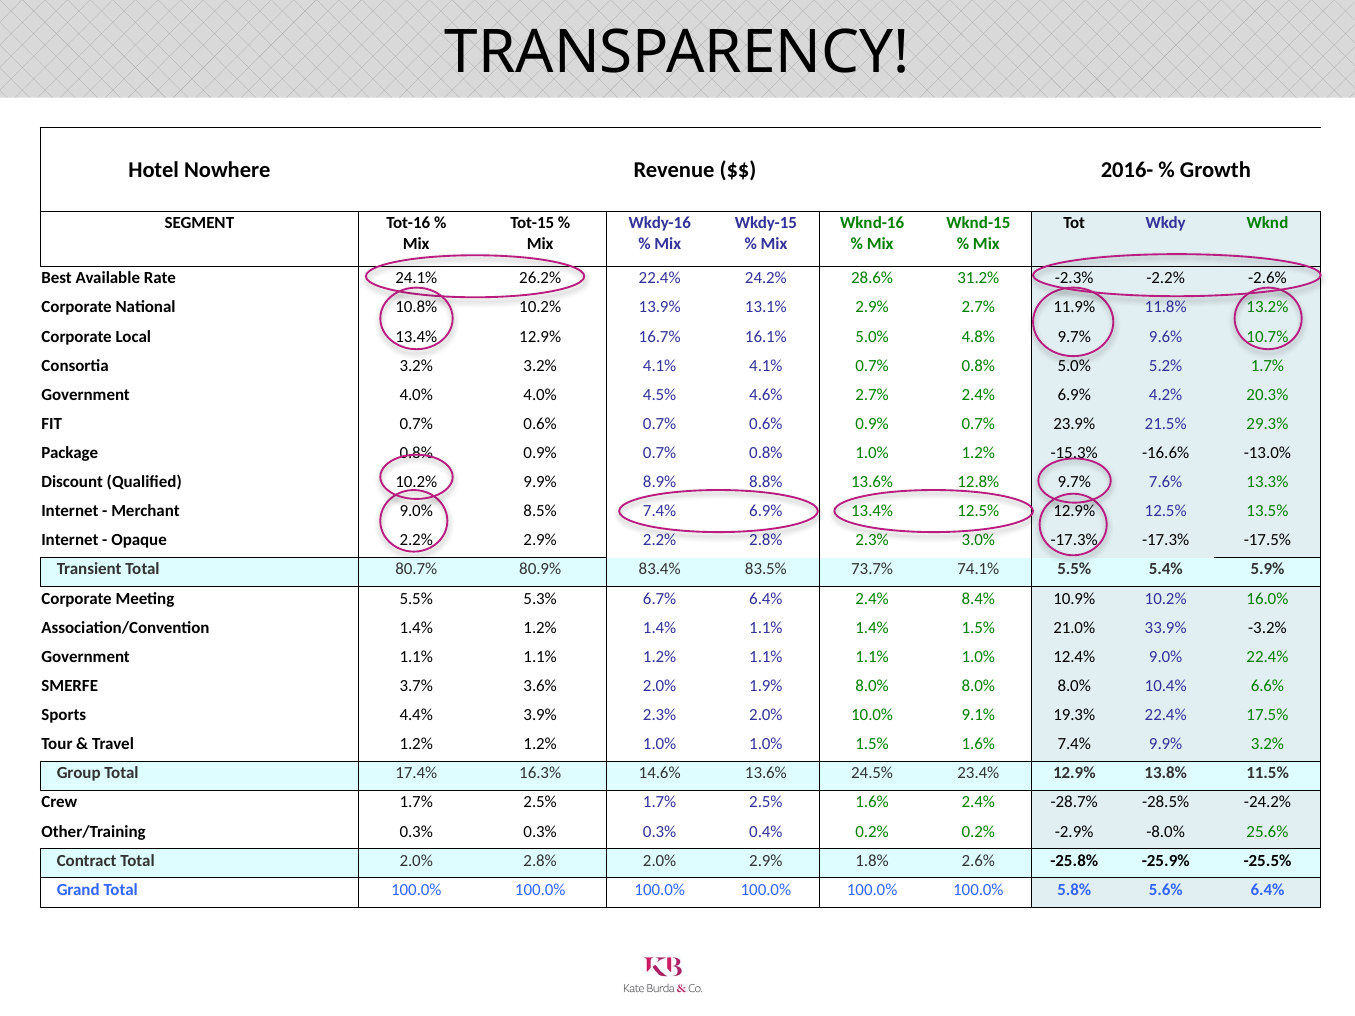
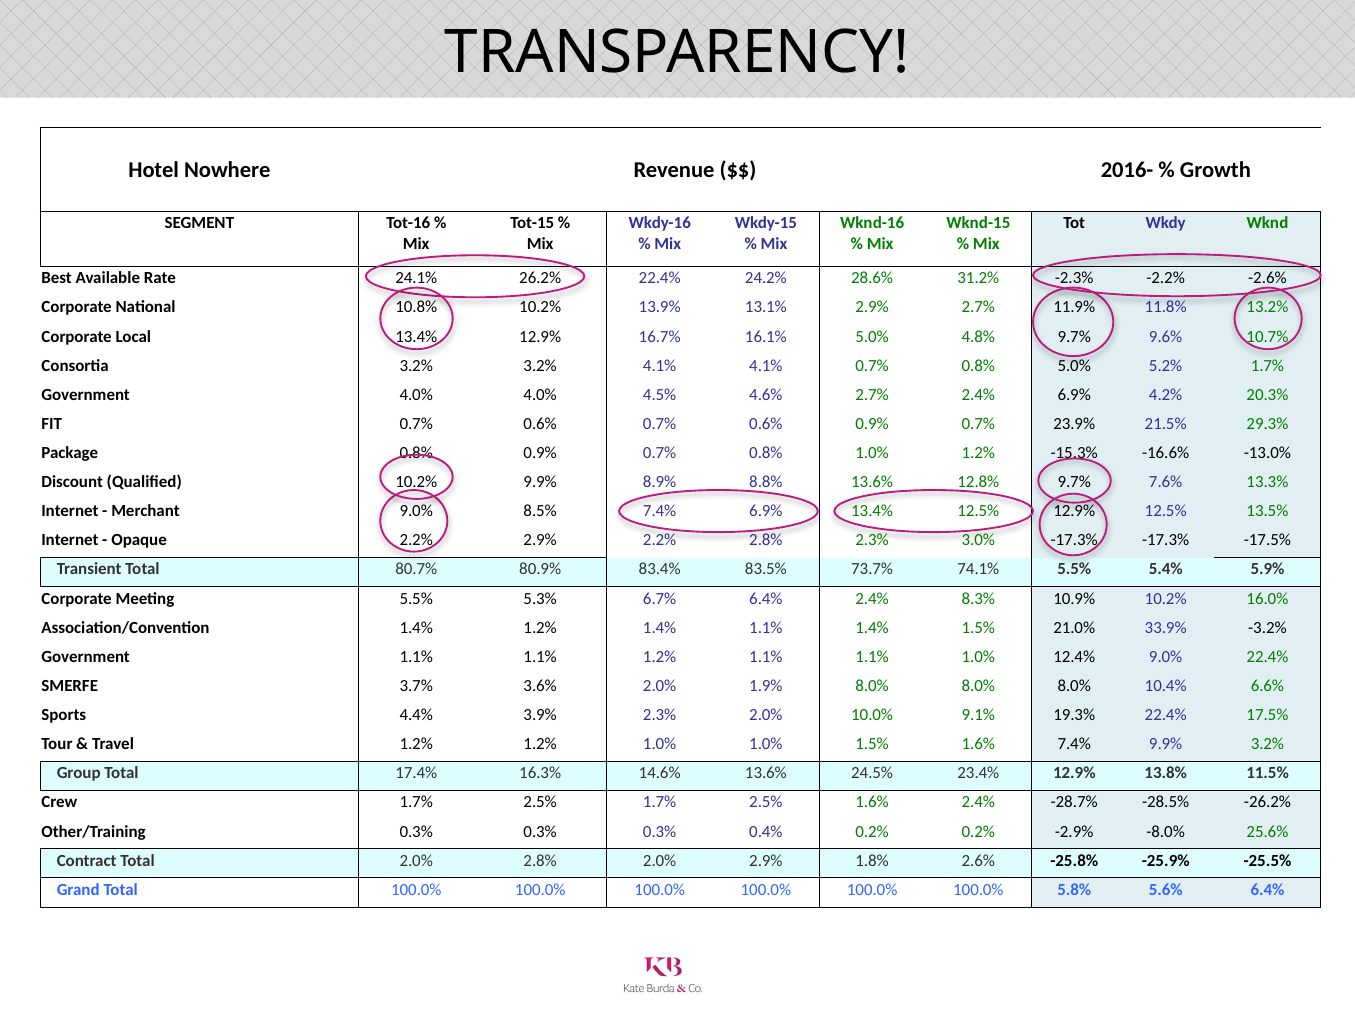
8.4%: 8.4% -> 8.3% (978, 599)
-24.2%: -24.2% -> -26.2% (1267, 803)
